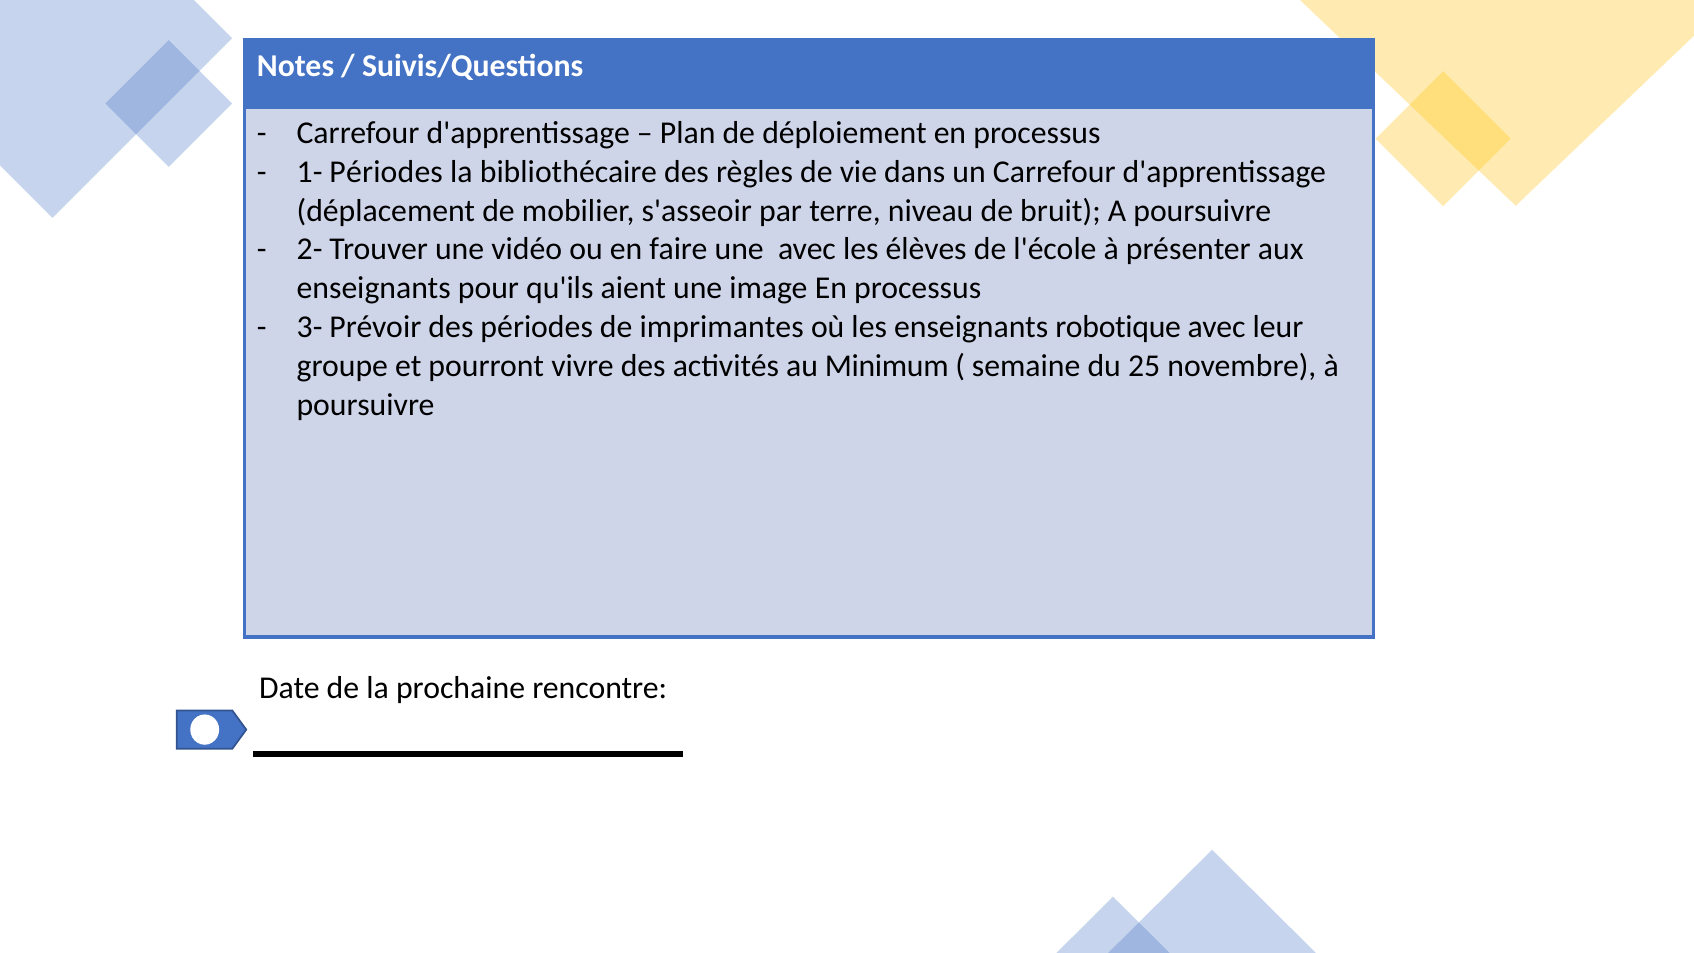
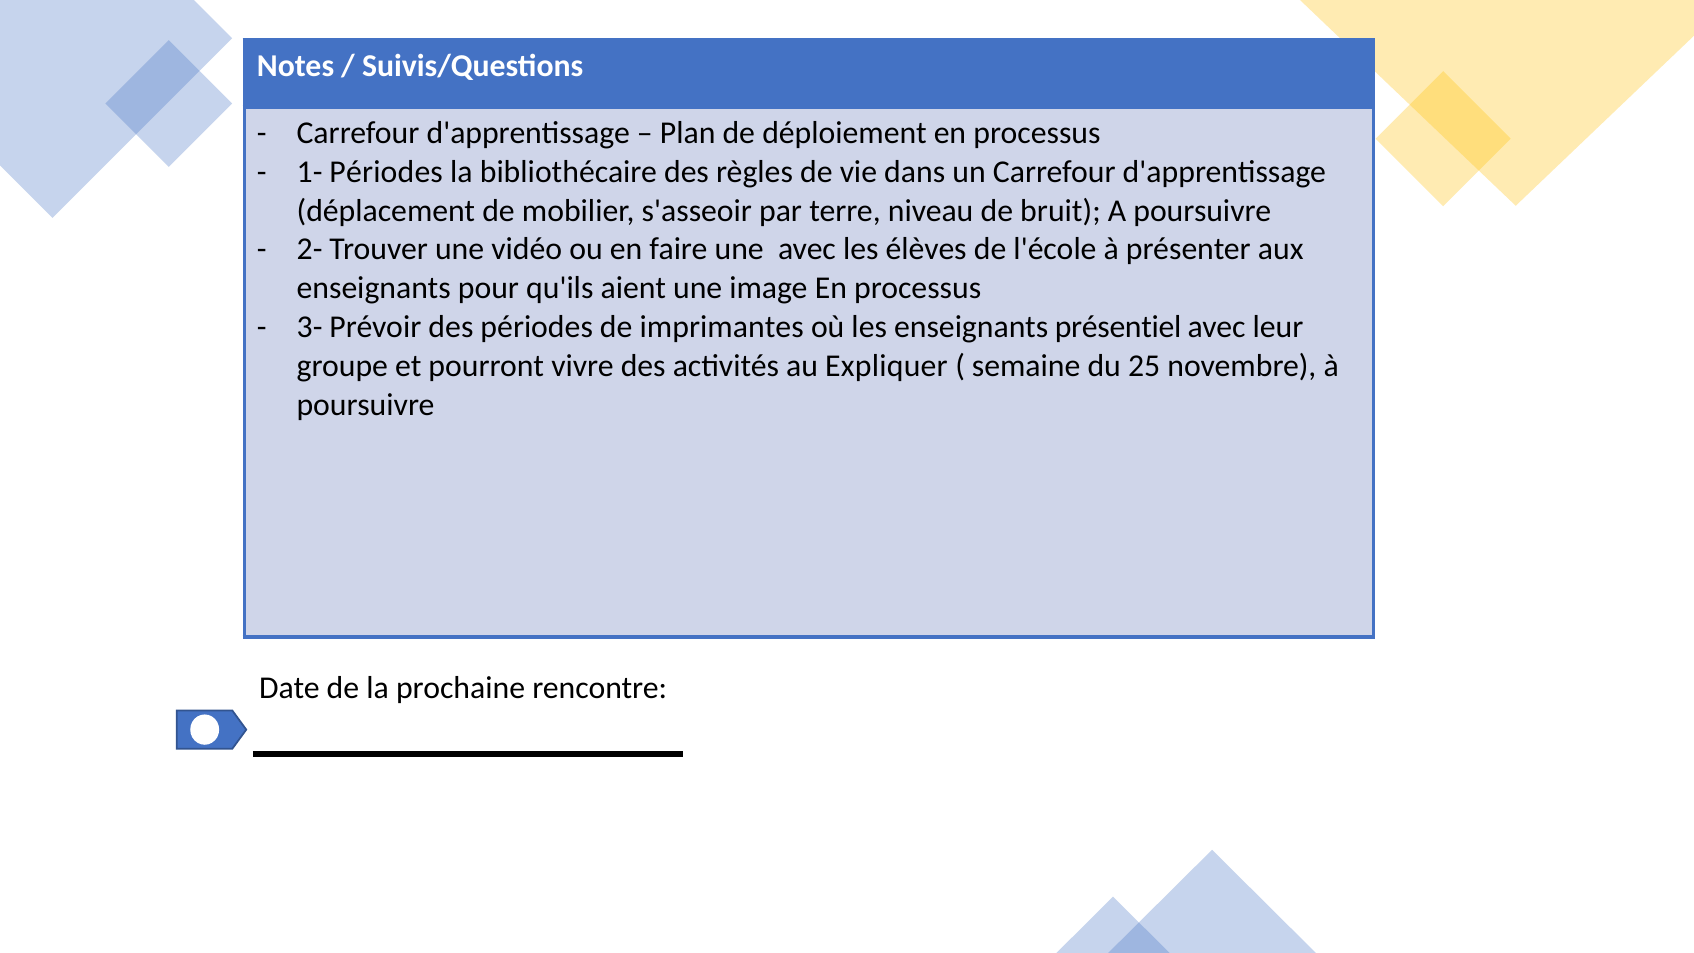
robotique: robotique -> présentiel (1118, 327)
Minimum: Minimum -> Expliquer (886, 366)
